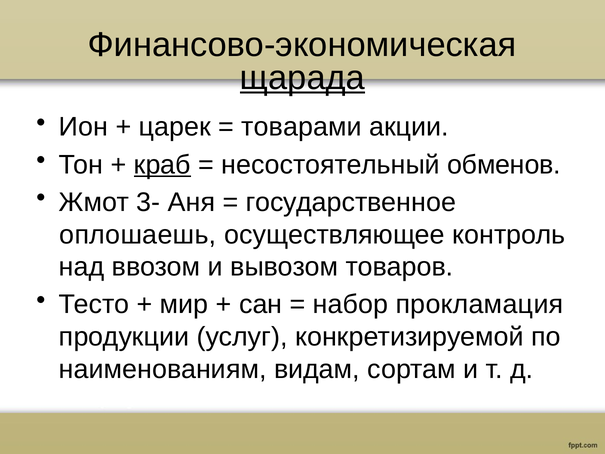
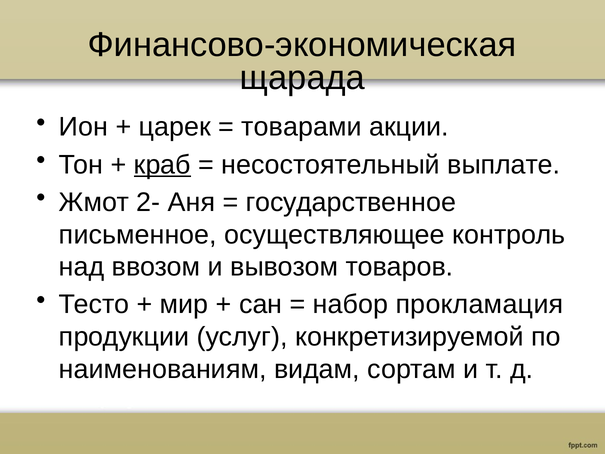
щарада underline: present -> none (302, 78)
обменов: обменов -> выплате (504, 165)
3-: 3- -> 2- (148, 202)
оплошаешь: оплошаешь -> письменное (138, 235)
